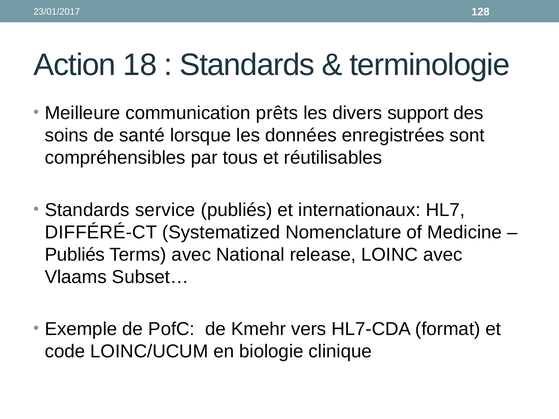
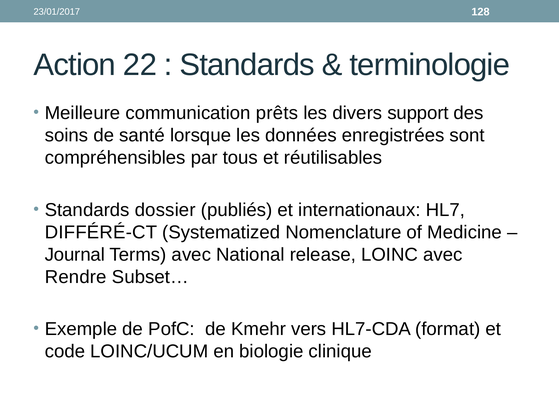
18: 18 -> 22 (140, 65)
service: service -> dossier (165, 210)
Publiés: Publiés -> Journal (75, 255)
Vlaams: Vlaams -> Rendre (76, 277)
